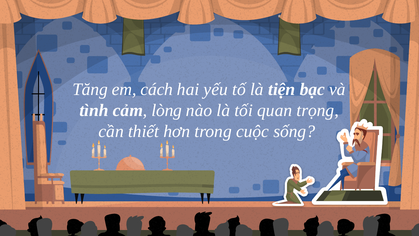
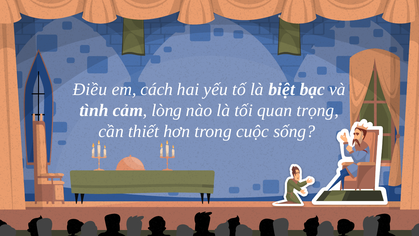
Tăng: Tăng -> Điều (90, 89)
tiện: tiện -> biệt (282, 89)
